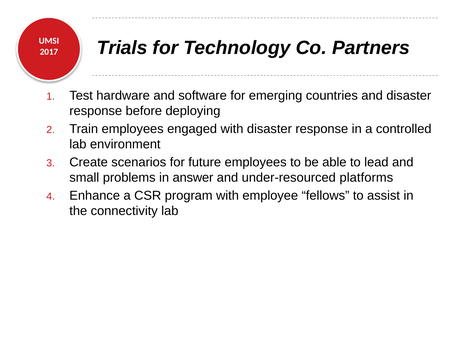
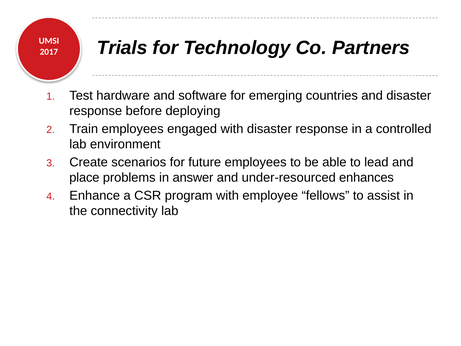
small: small -> place (84, 177)
platforms: platforms -> enhances (366, 177)
